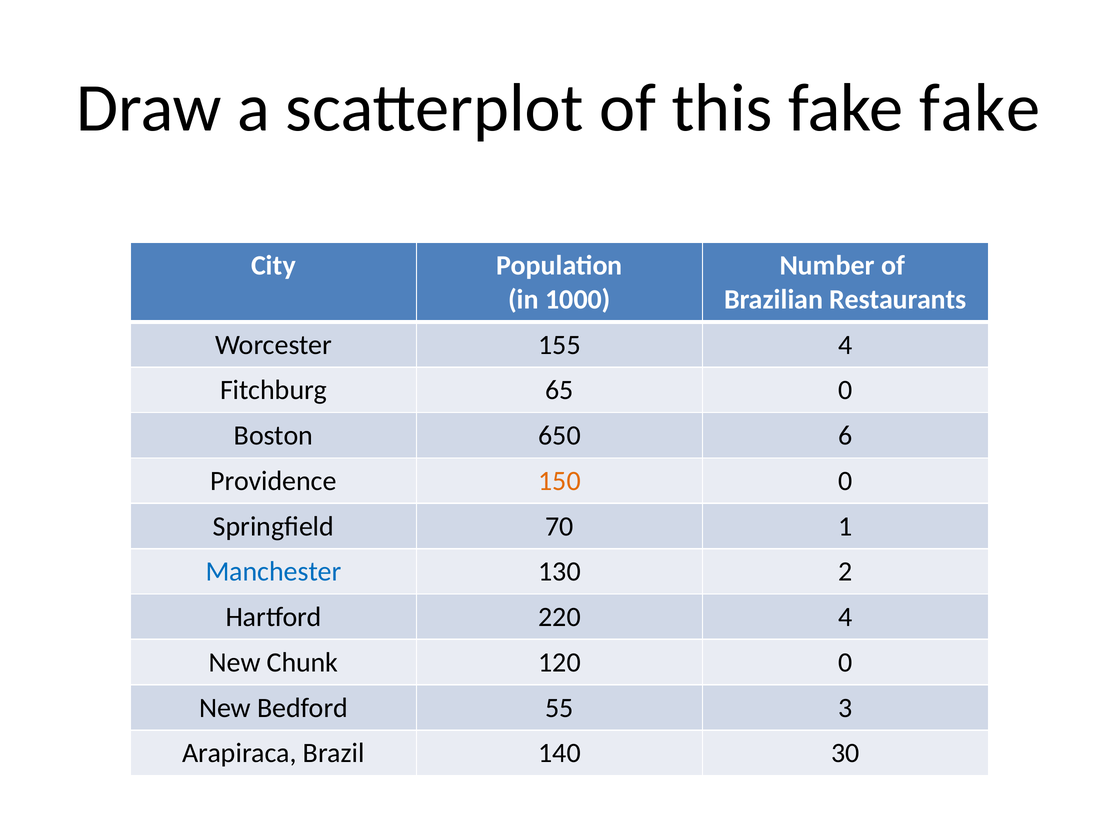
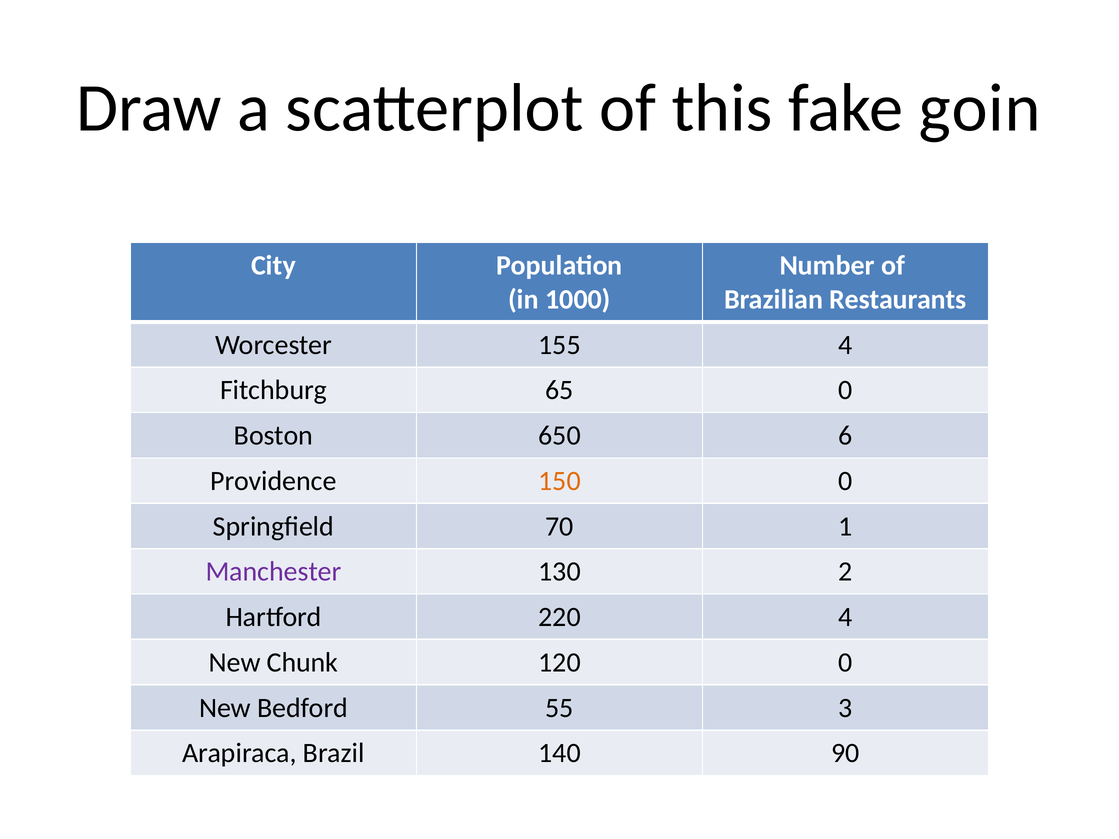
fake fake: fake -> goin (980, 108)
Manchester colour: blue -> purple (274, 572)
30: 30 -> 90 (845, 753)
